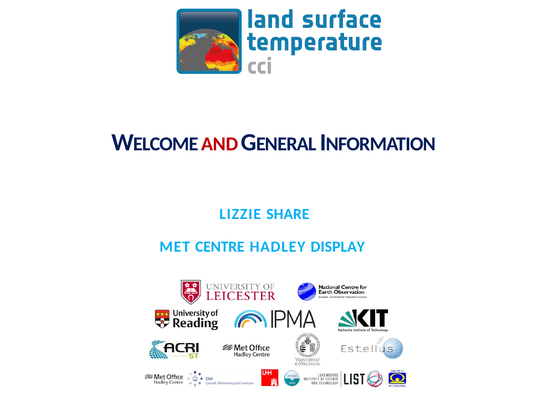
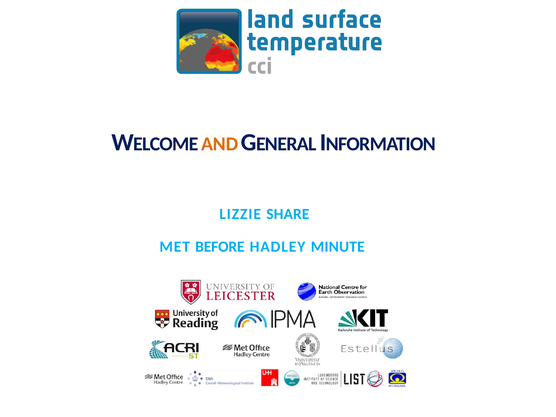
AND colour: red -> orange (220, 144)
CENTRE: CENTRE -> BEFORE (220, 247)
DISPLAY: DISPLAY -> MINUTE (338, 247)
